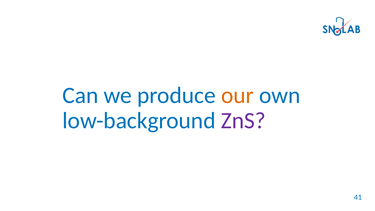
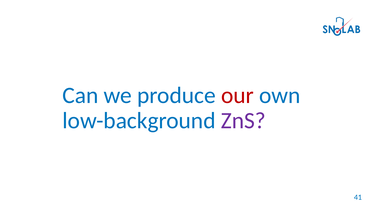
our colour: orange -> red (237, 95)
